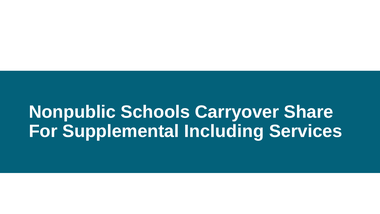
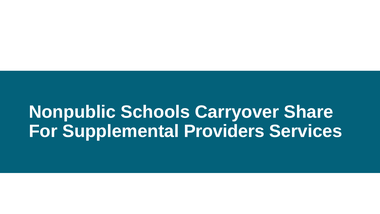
Including: Including -> Providers (224, 131)
